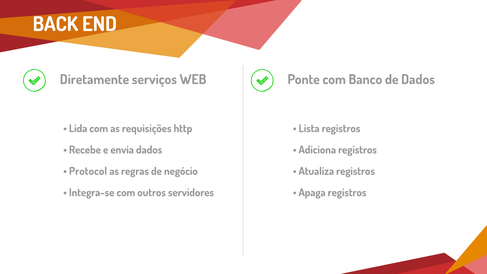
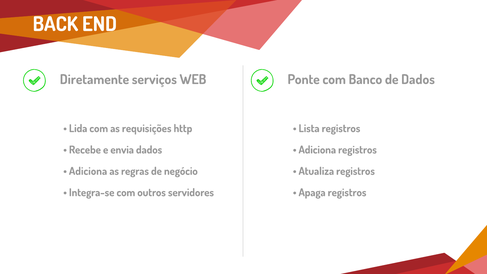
Protocol: Protocol -> Adiciona (88, 171)
